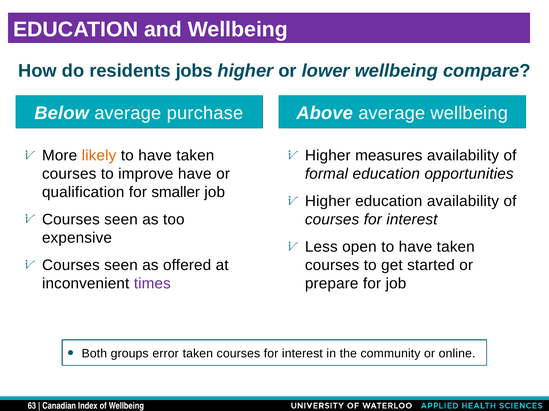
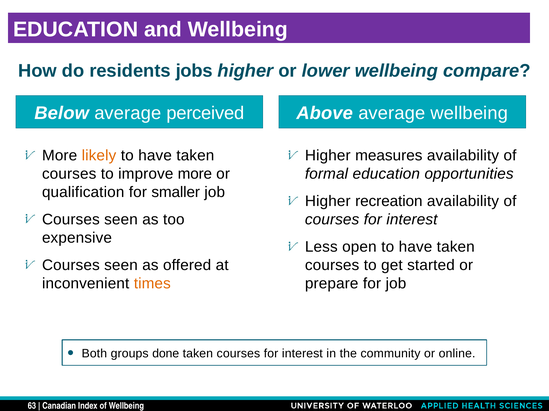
purchase: purchase -> perceived (205, 113)
improve have: have -> more (195, 174)
Higher education: education -> recreation (389, 202)
times colour: purple -> orange (152, 284)
error: error -> done (166, 354)
